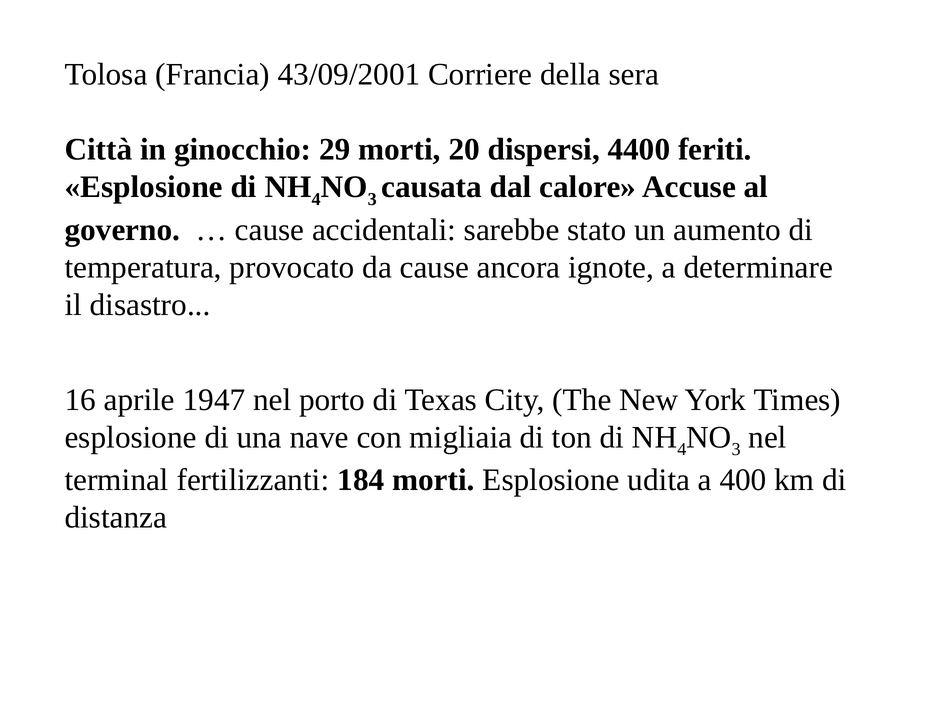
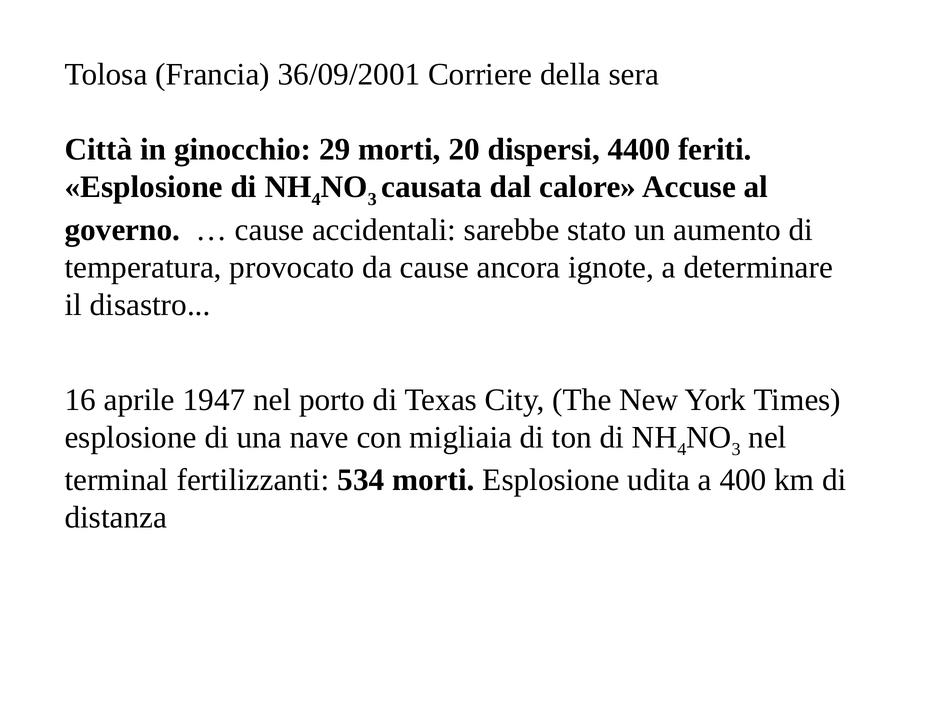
43/09/2001: 43/09/2001 -> 36/09/2001 (349, 75)
184: 184 -> 534 (361, 480)
